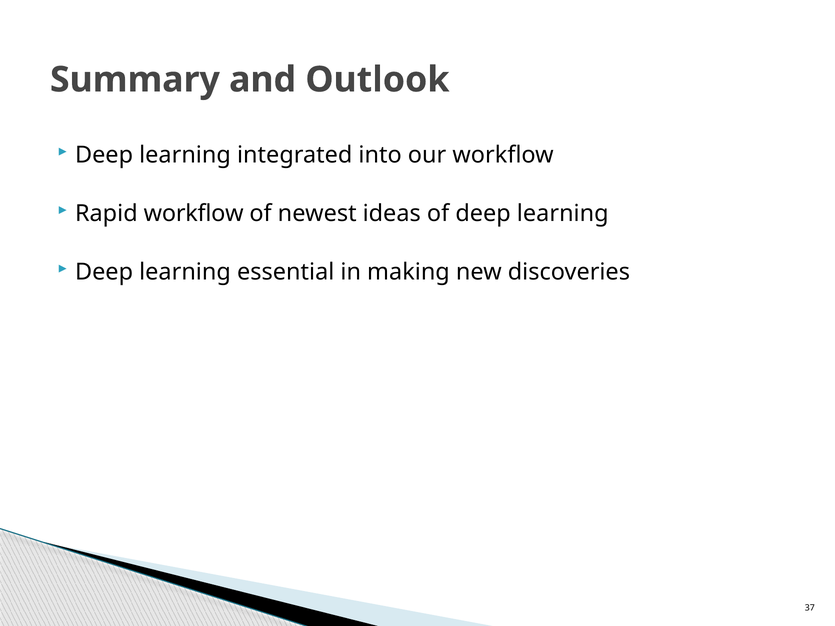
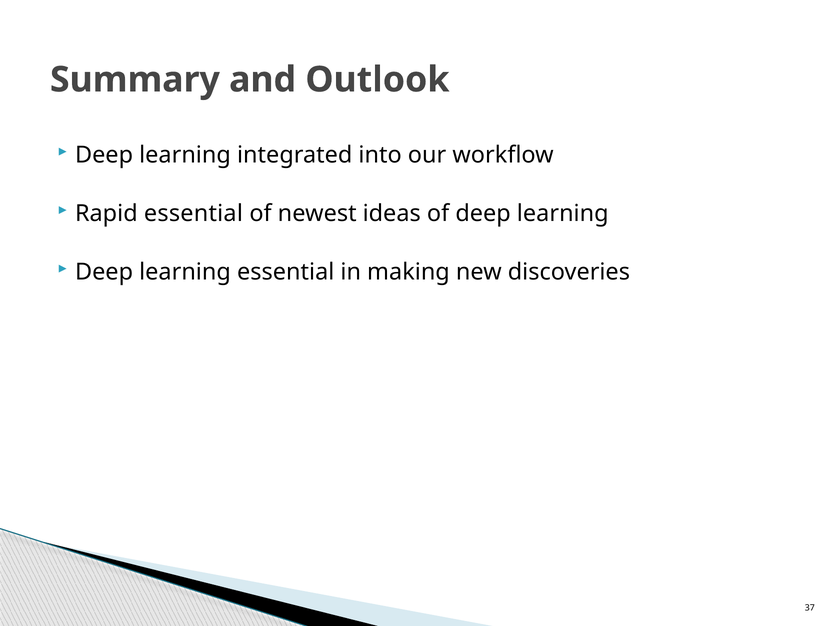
Rapid workflow: workflow -> essential (193, 214)
